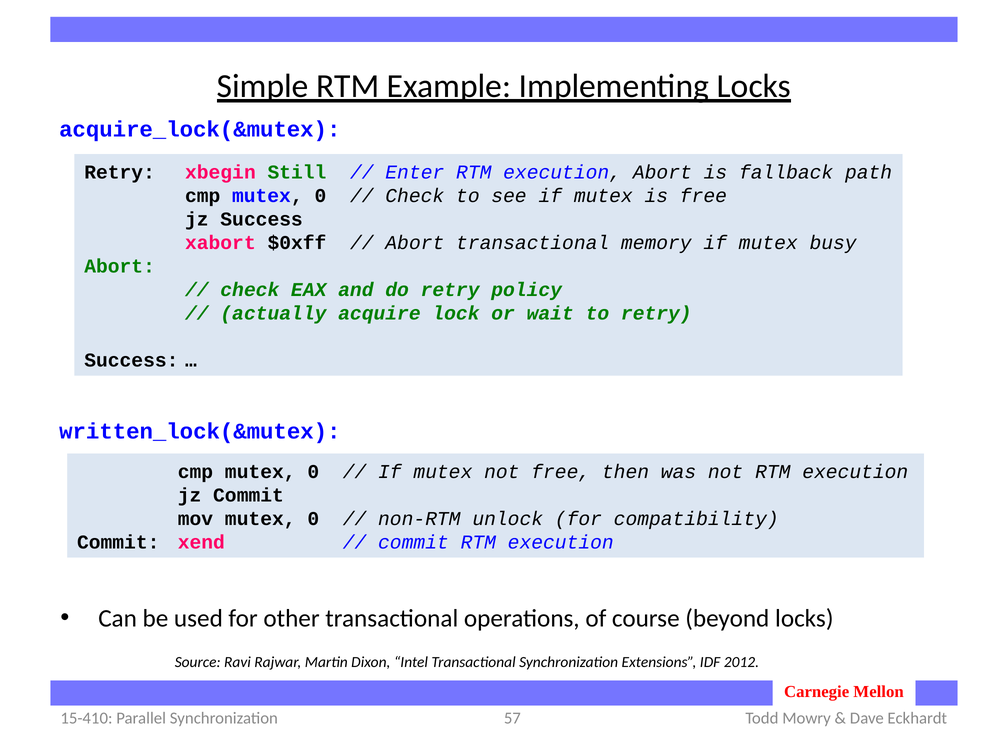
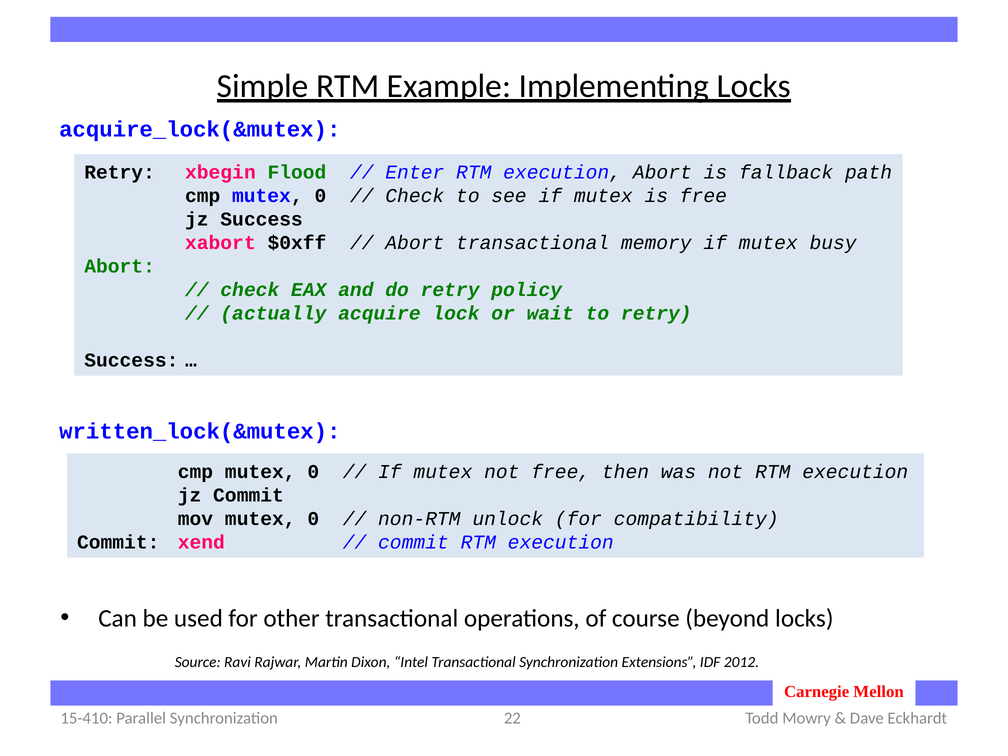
Still: Still -> Flood (297, 172)
57: 57 -> 22 (512, 718)
